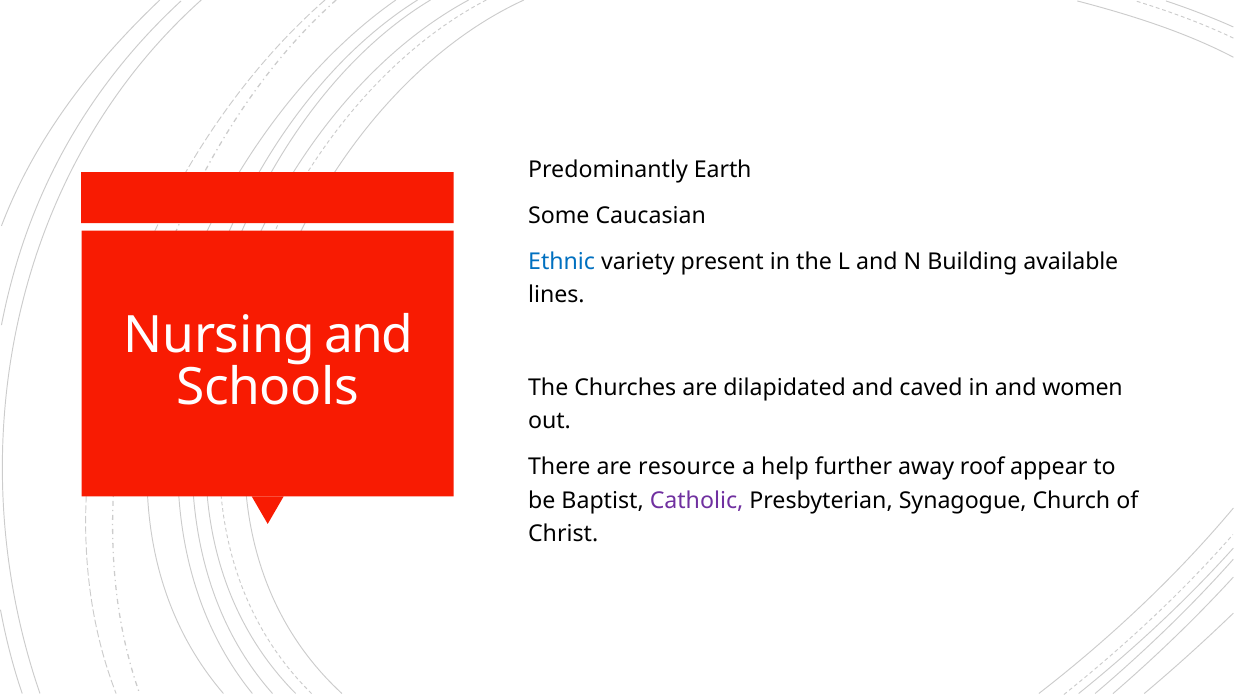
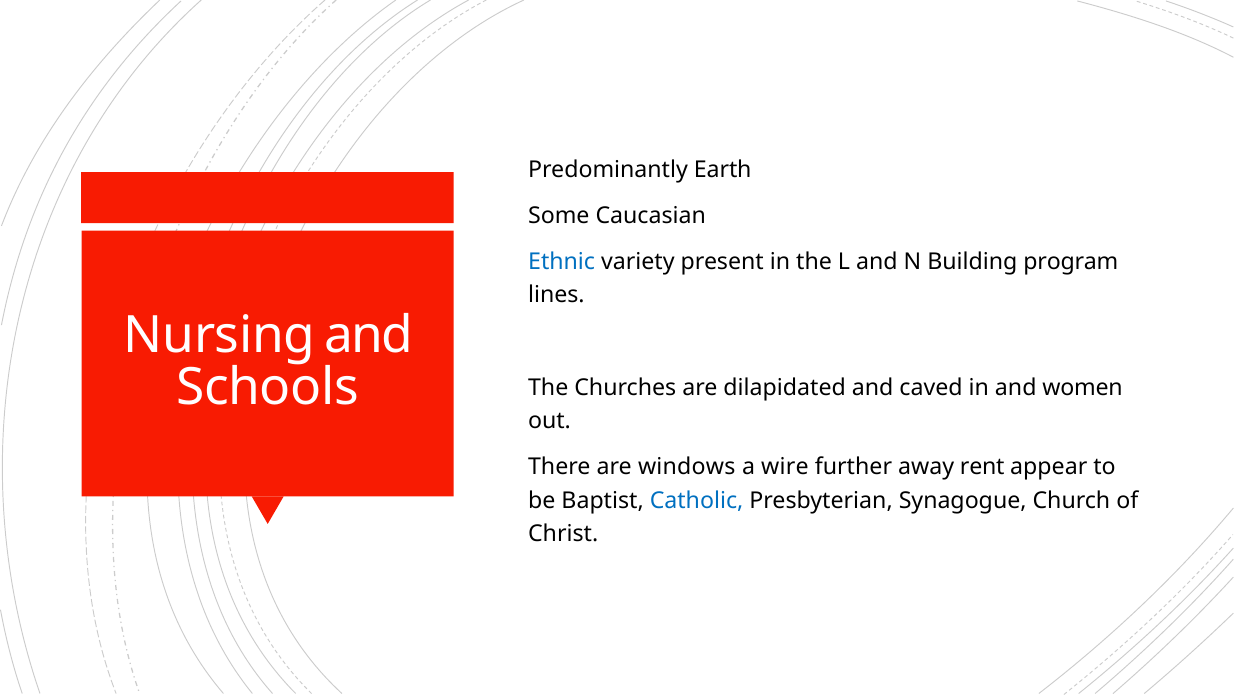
available: available -> program (1071, 262)
resource: resource -> windows (687, 467)
help: help -> wire (785, 467)
roof: roof -> rent (982, 467)
Catholic colour: purple -> blue (697, 501)
